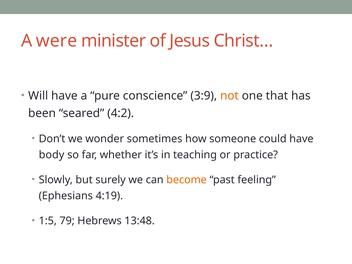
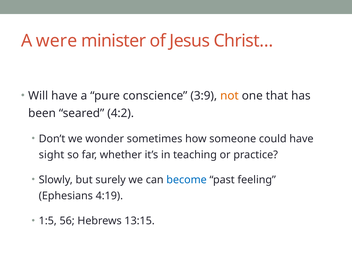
body: body -> sight (52, 155)
become colour: orange -> blue (187, 180)
79: 79 -> 56 (67, 221)
13:48: 13:48 -> 13:15 (140, 221)
